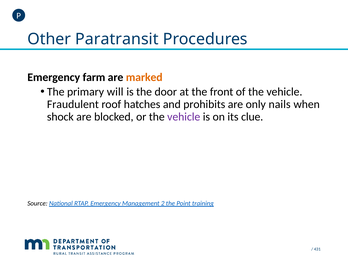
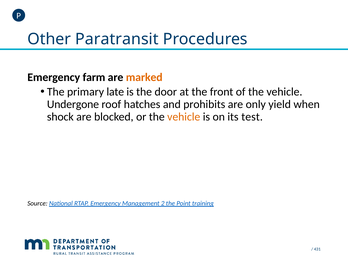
will: will -> late (115, 92)
Fraudulent: Fraudulent -> Undergone (73, 104)
nails: nails -> yield (280, 104)
vehicle colour: purple -> orange (184, 117)
clue: clue -> test (252, 117)
